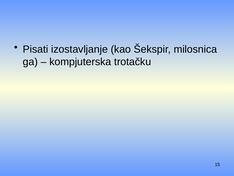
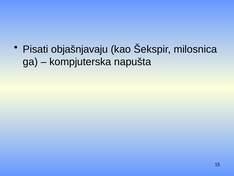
izostavljanje: izostavljanje -> objašnjavaju (80, 49)
trotačku: trotačku -> napušta (133, 62)
